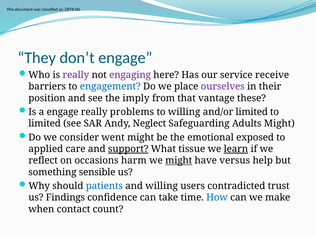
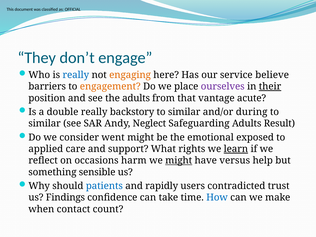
really colour: purple -> blue (76, 75)
engaging colour: purple -> orange (130, 75)
receive: receive -> believe (272, 75)
engagement colour: blue -> orange (110, 86)
their underline: none -> present (270, 86)
the imply: imply -> adults (136, 98)
these: these -> acute (252, 98)
a engage: engage -> double (63, 112)
problems: problems -> backstory (132, 112)
willing: willing -> similar (184, 112)
and/or limited: limited -> during (252, 112)
limited: limited -> similar (45, 124)
Adults Might: Might -> Result (279, 124)
support underline: present -> none (128, 149)
tissue: tissue -> rights (192, 149)
and willing: willing -> rapidly (162, 186)
